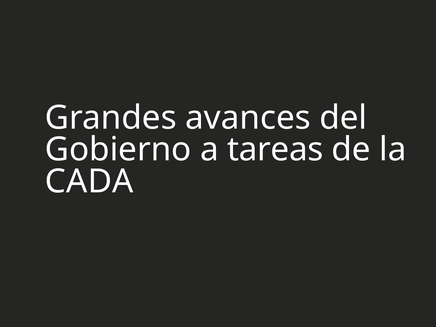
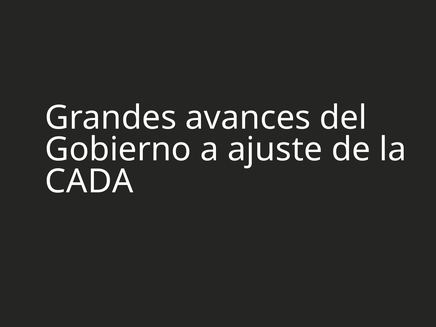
tareas: tareas -> ajuste (275, 150)
